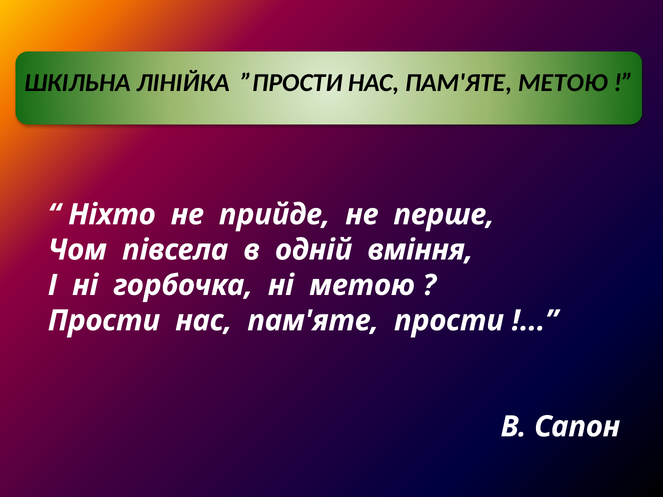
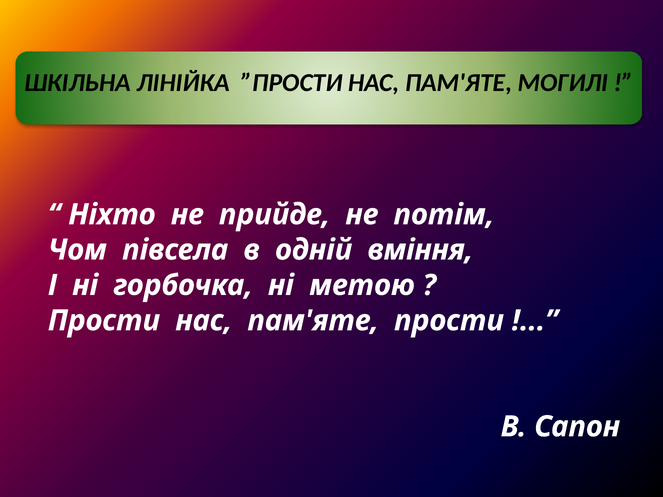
ПАМ'ЯТЕ МЕТОЮ: МЕТОЮ -> МОГИЛІ (563, 83)
перше: перше -> потім (444, 215)
